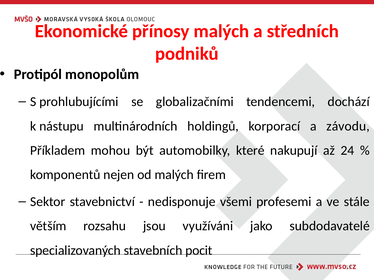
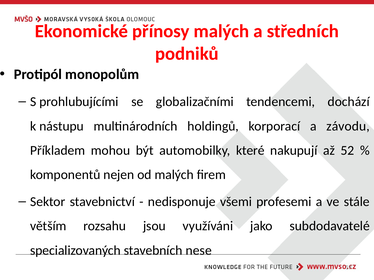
24: 24 -> 52 (347, 151)
pocit: pocit -> nese (199, 251)
